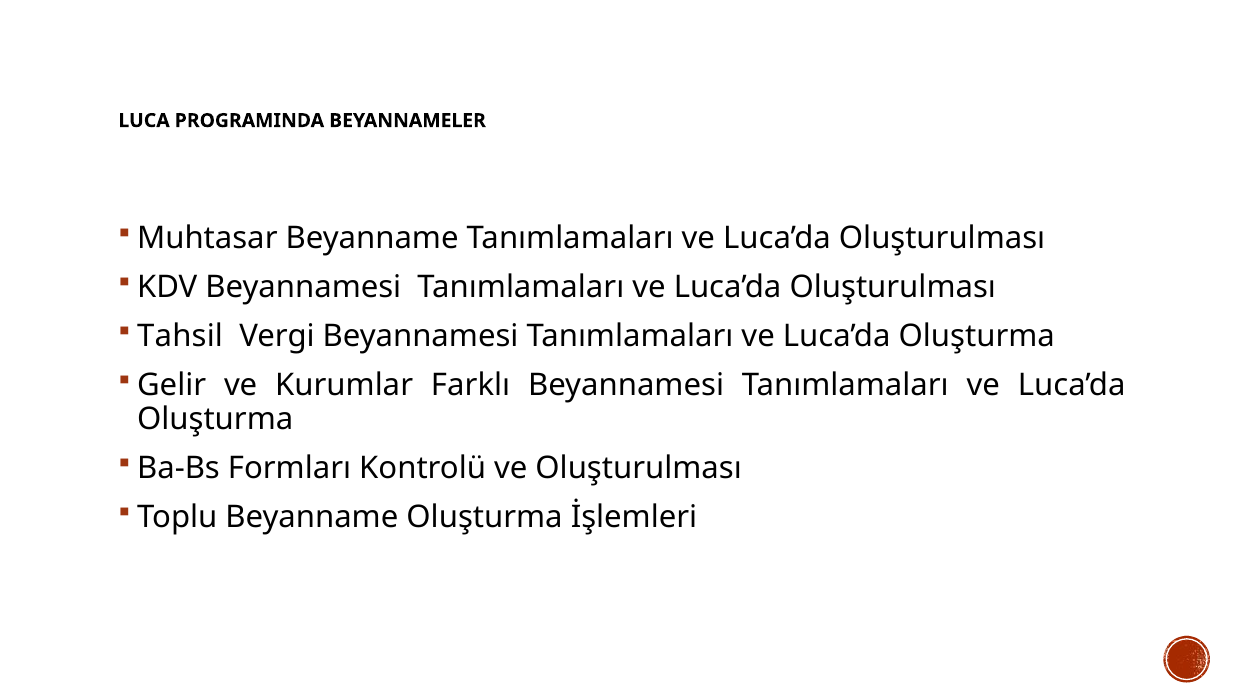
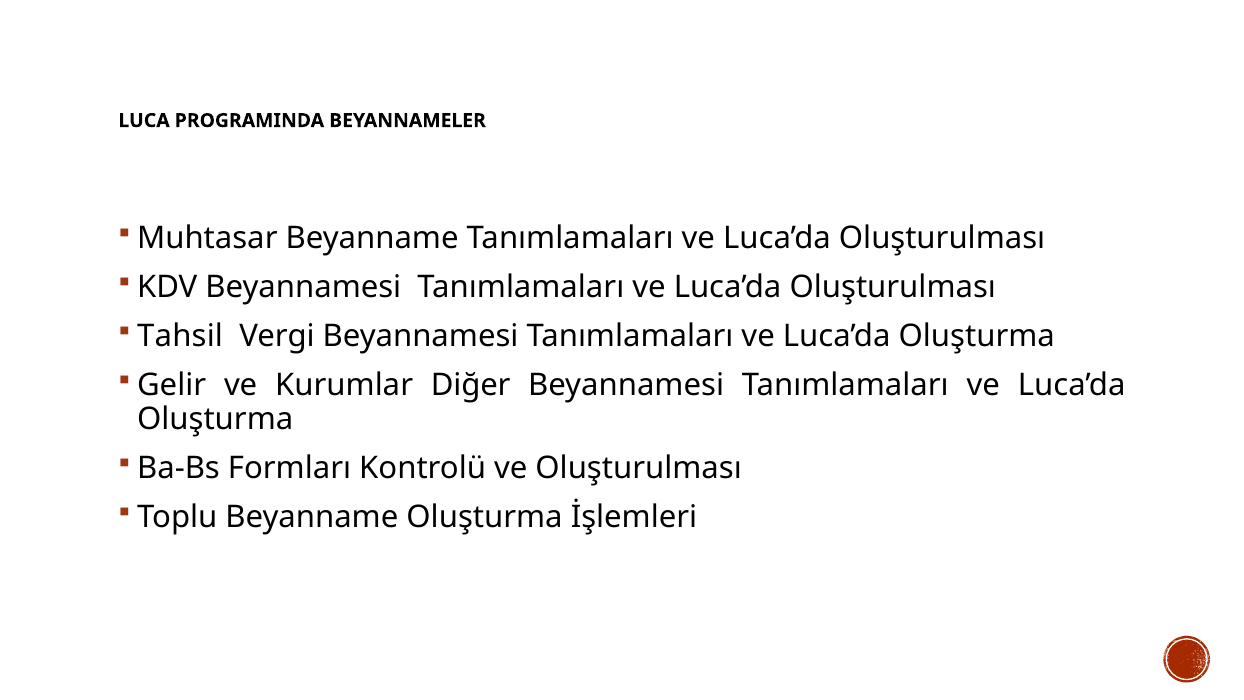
Farklı: Farklı -> Diğer (471, 385)
